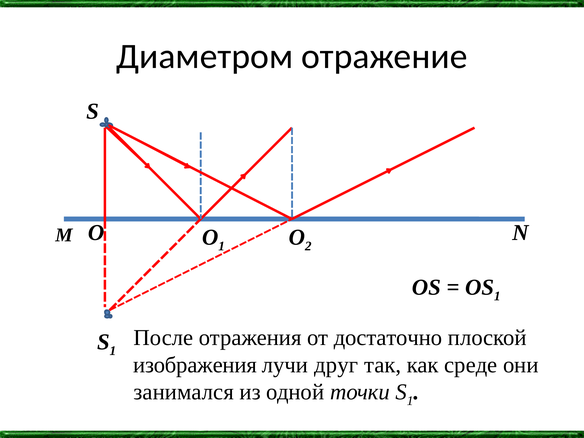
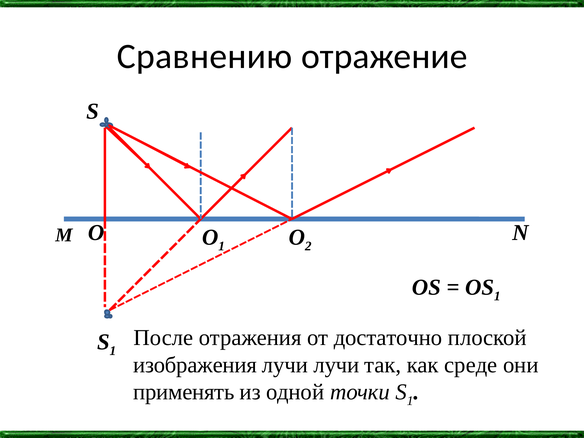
Диаметром: Диаметром -> Сравнению (205, 57)
лучи друг: друг -> лучи (336, 365)
занимался: занимался -> применять (184, 392)
